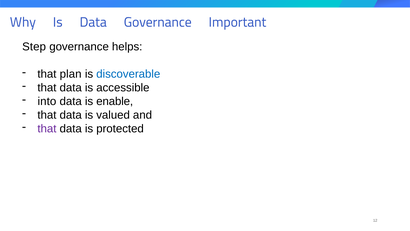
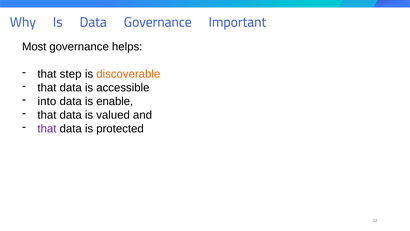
Step: Step -> Most (34, 47)
plan: plan -> step (71, 74)
discoverable colour: blue -> orange (128, 74)
